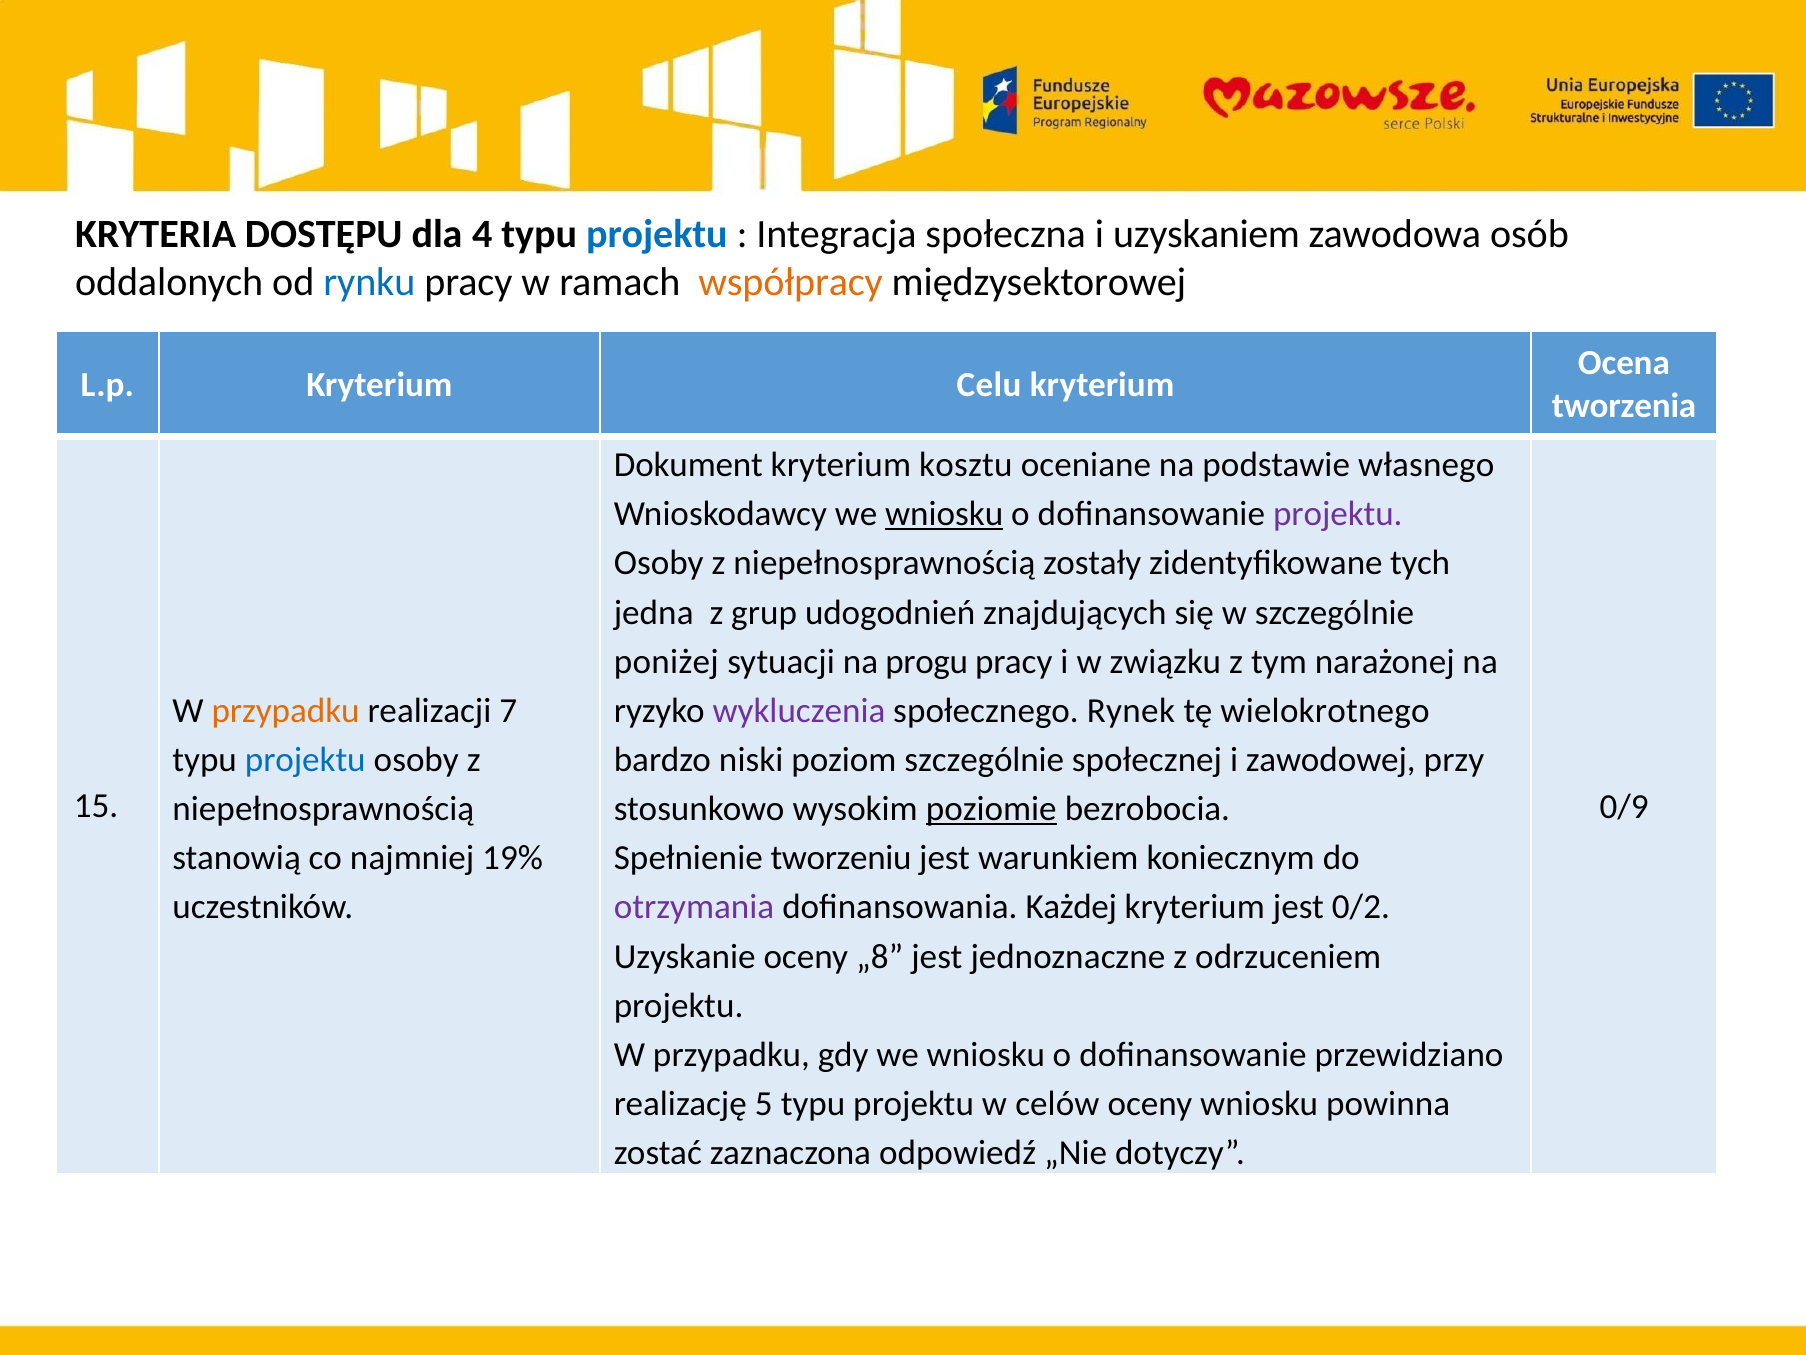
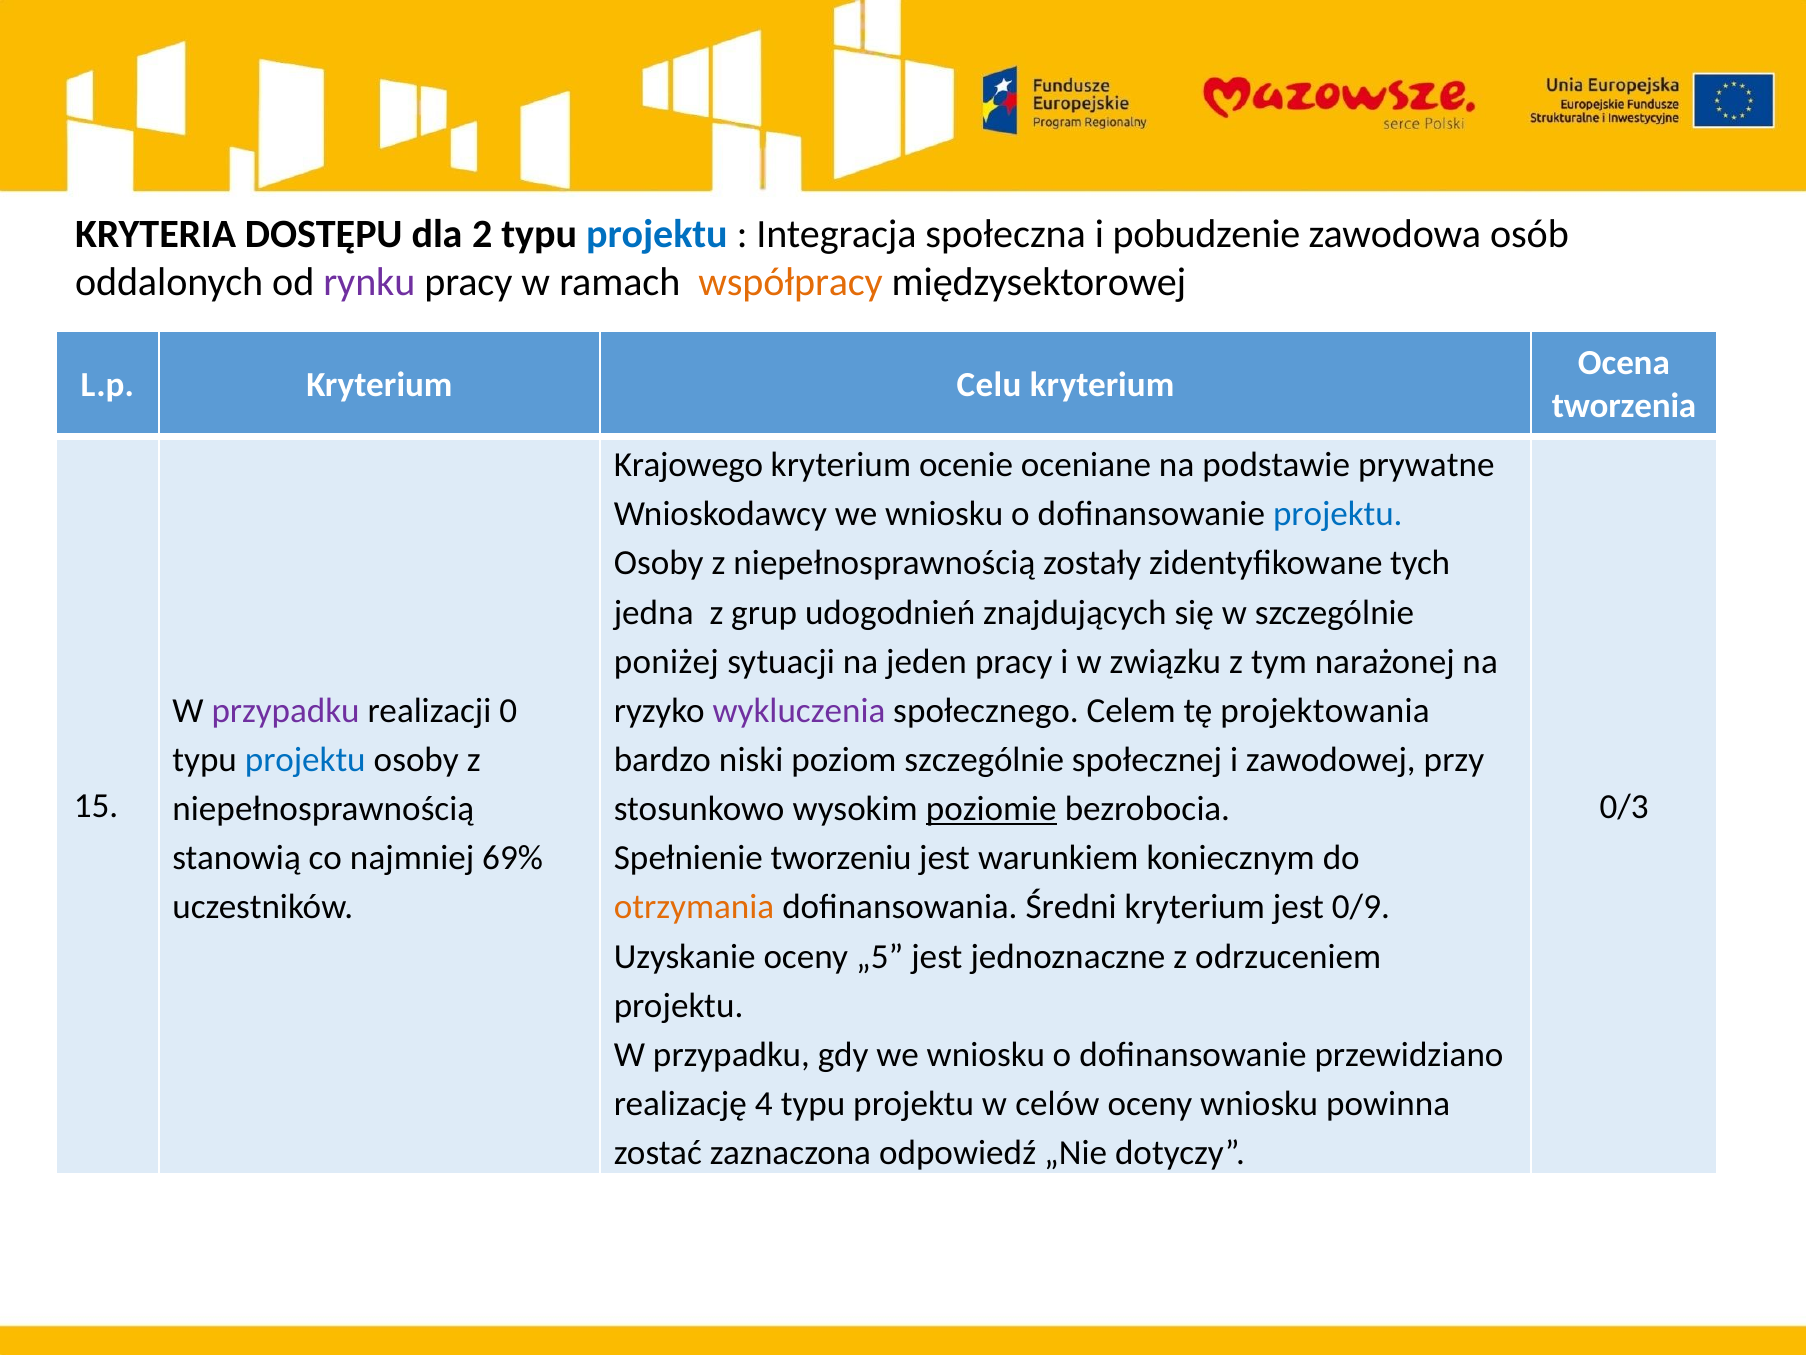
4: 4 -> 2 (482, 234)
uzyskaniem: uzyskaniem -> pobudzenie (1207, 234)
rynku colour: blue -> purple (369, 282)
Dokument: Dokument -> Krajowego (689, 465)
kosztu: kosztu -> ocenie (966, 465)
własnego: własnego -> prywatne (1426, 465)
wniosku underline: present -> none (944, 514)
projektu colour: purple -> blue (1338, 514)
progu: progu -> jeden (926, 661)
przypadku colour: orange -> purple (286, 710)
7: 7 -> 0 (508, 710)
Rynek: Rynek -> Celem (1131, 710)
wielokrotnego: wielokrotnego -> projektowania (1325, 710)
0/9: 0/9 -> 0/3 (1624, 807)
19%: 19% -> 69% (513, 858)
otrzymania colour: purple -> orange (694, 907)
Każdej: Każdej -> Średni (1071, 907)
0/2: 0/2 -> 0/9 (1361, 907)
„8: „8 -> „5 (880, 956)
5: 5 -> 4 (764, 1104)
